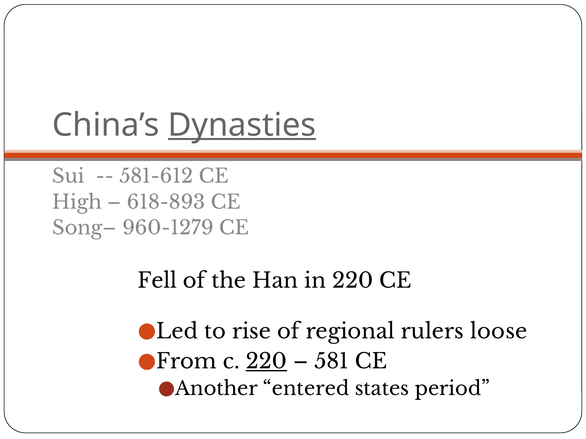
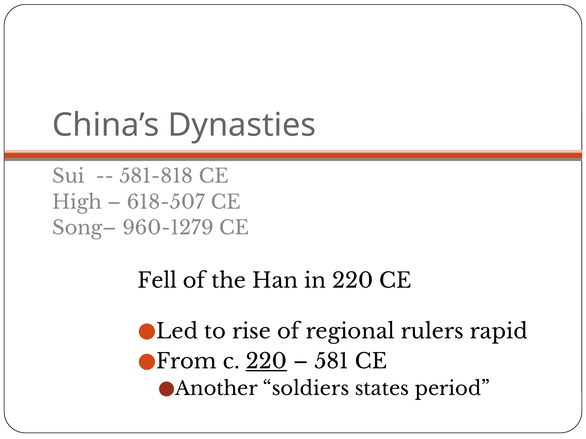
Dynasties underline: present -> none (242, 125)
581-612: 581-612 -> 581-818 (156, 177)
618-893: 618-893 -> 618-507 (166, 202)
loose: loose -> rapid (499, 332)
entered: entered -> soldiers (306, 389)
